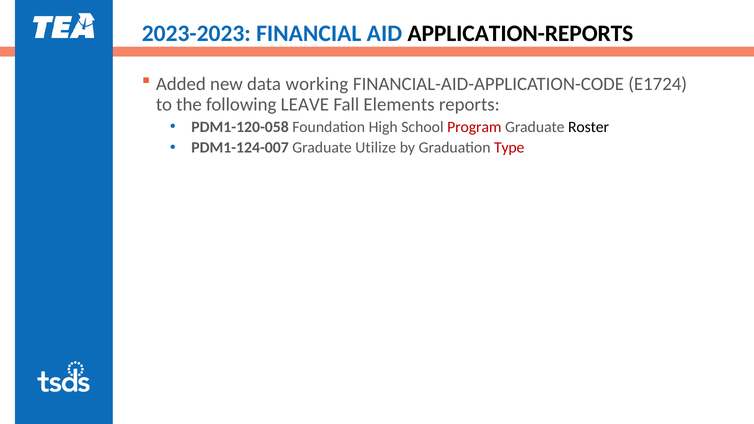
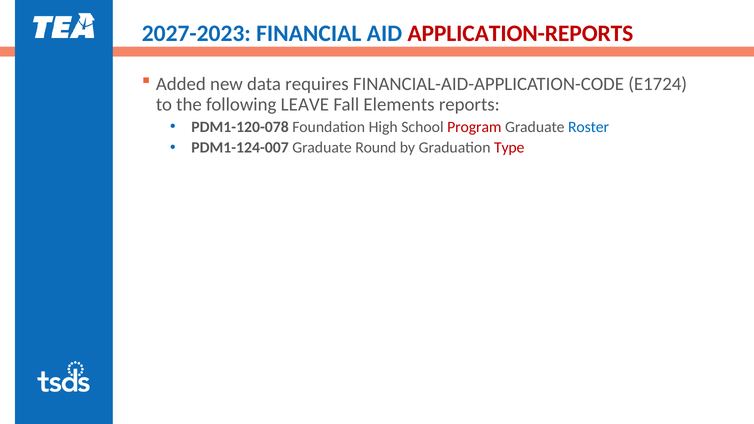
2023-2023: 2023-2023 -> 2027-2023 (196, 33)
APPLICATION-REPORTS colour: black -> red (520, 33)
working: working -> requires (317, 84)
PDM1-120-058: PDM1-120-058 -> PDM1-120-078 (240, 127)
Roster colour: black -> blue (589, 127)
Utilize: Utilize -> Round (376, 148)
